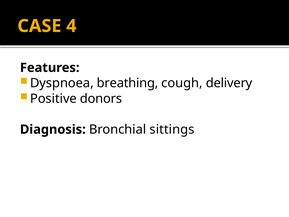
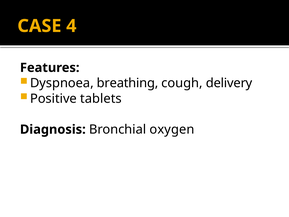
donors: donors -> tablets (101, 98)
sittings: sittings -> oxygen (172, 129)
